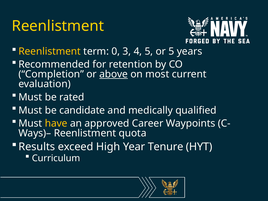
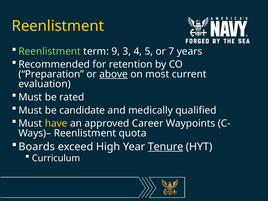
Reenlistment colour: yellow -> light green (50, 51)
0: 0 -> 9 (116, 51)
or 5: 5 -> 7 (171, 51)
Completion: Completion -> Preparation (51, 74)
Results: Results -> Boards (37, 147)
Tenure underline: none -> present (166, 147)
